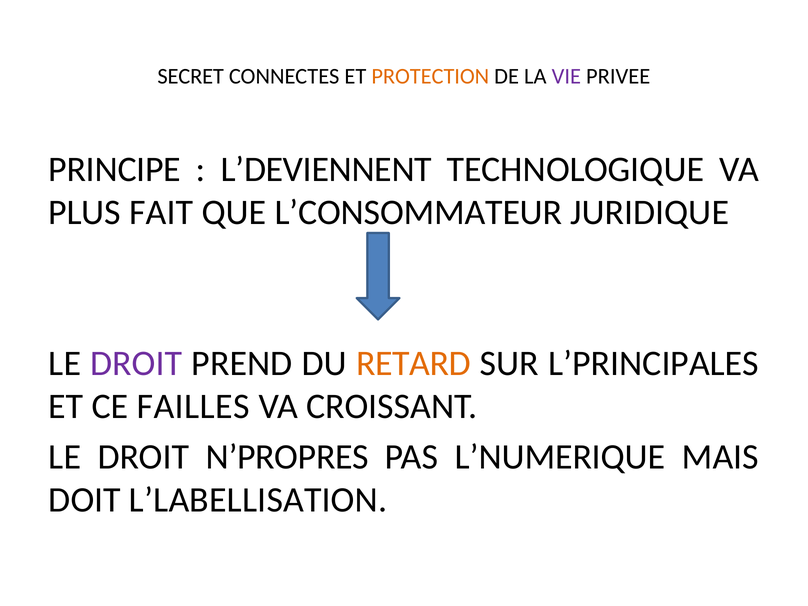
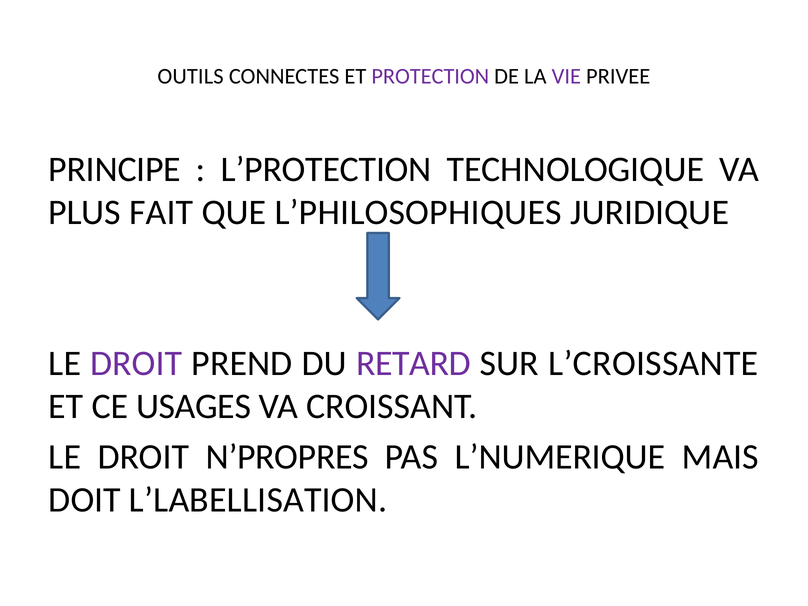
SECRET: SECRET -> OUTILS (191, 76)
PROTECTION colour: orange -> purple (430, 76)
L’DEVIENNENT: L’DEVIENNENT -> L’PROTECTION (326, 170)
L’CONSOMMATEUR: L’CONSOMMATEUR -> L’PHILOSOPHIQUES (418, 213)
RETARD colour: orange -> purple (414, 363)
L’PRINCIPALES: L’PRINCIPALES -> L’CROISSANTE (653, 363)
FAILLES: FAILLES -> USAGES (194, 407)
